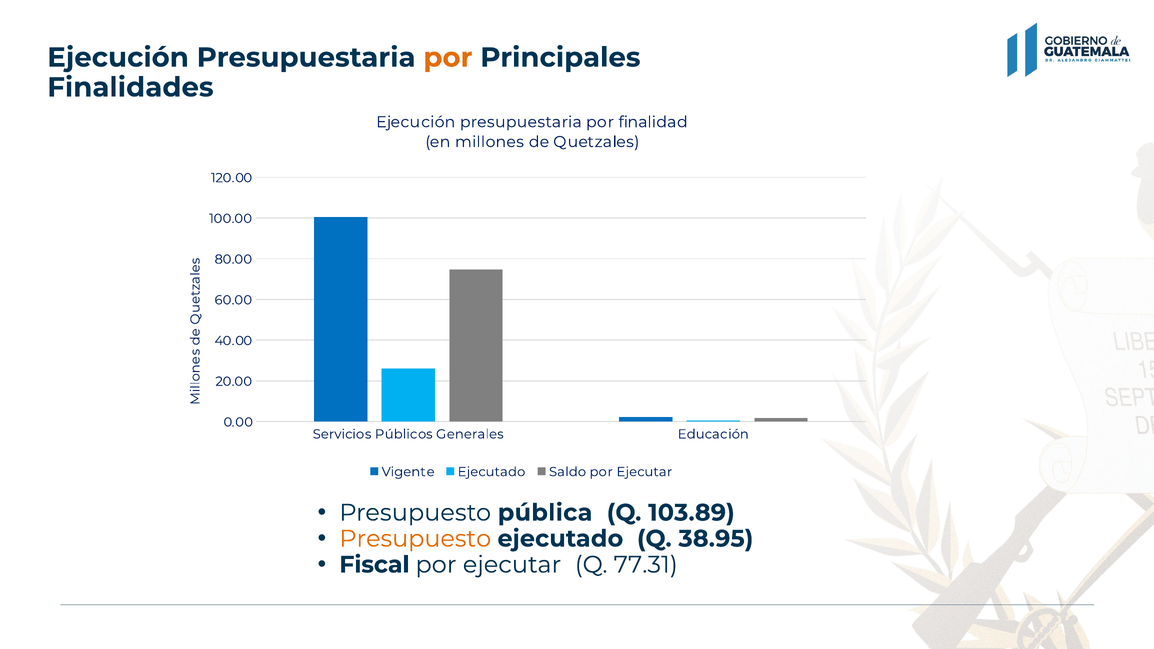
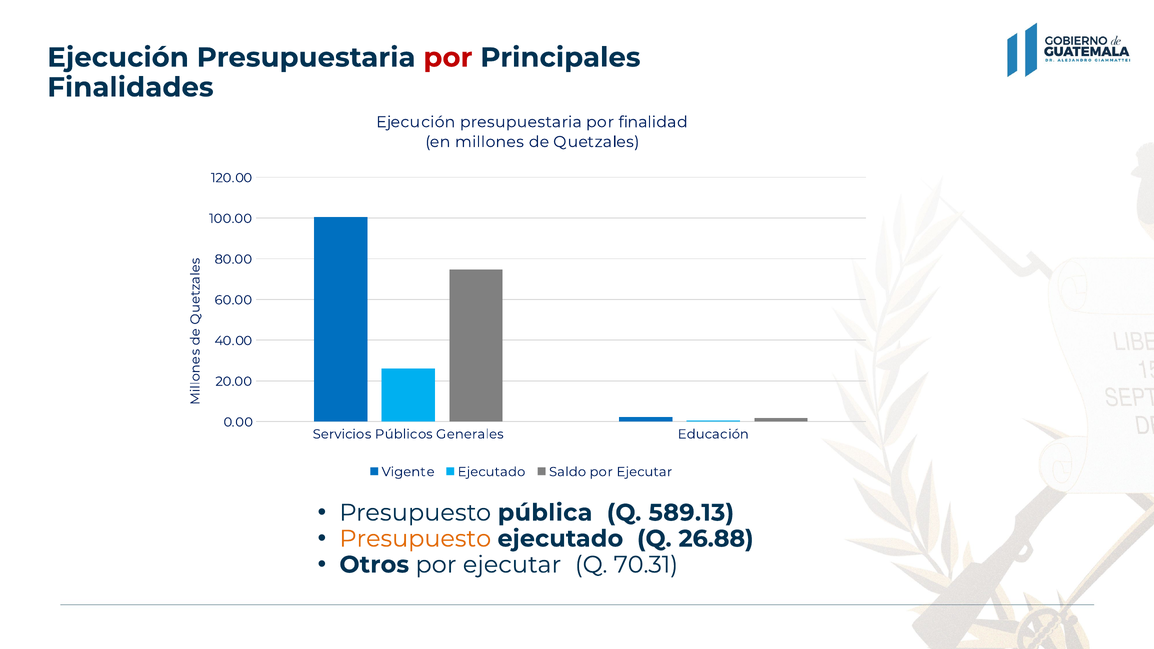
por colour: orange -> red (448, 58)
103.89: 103.89 -> 589.13 (691, 513)
38.95: 38.95 -> 26.88 (716, 539)
Fiscal: Fiscal -> Otros (374, 565)
77.31: 77.31 -> 70.31 (646, 565)
